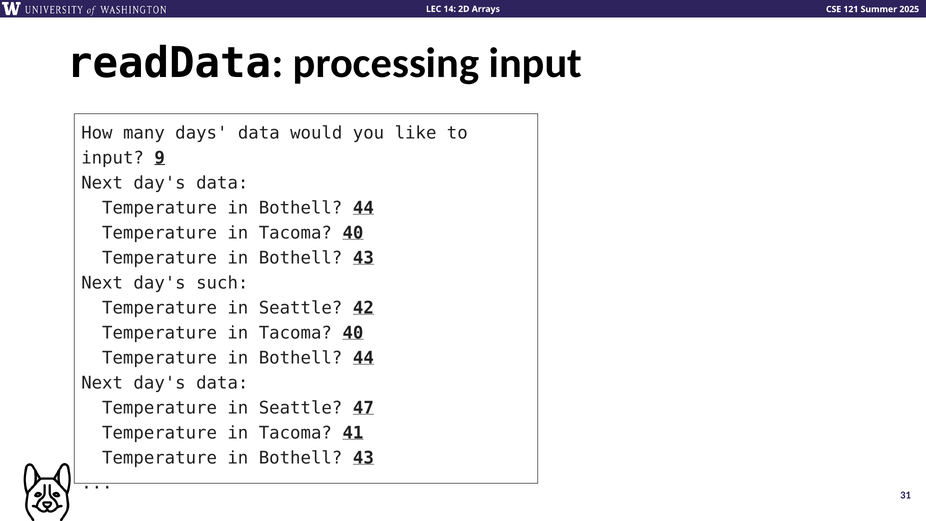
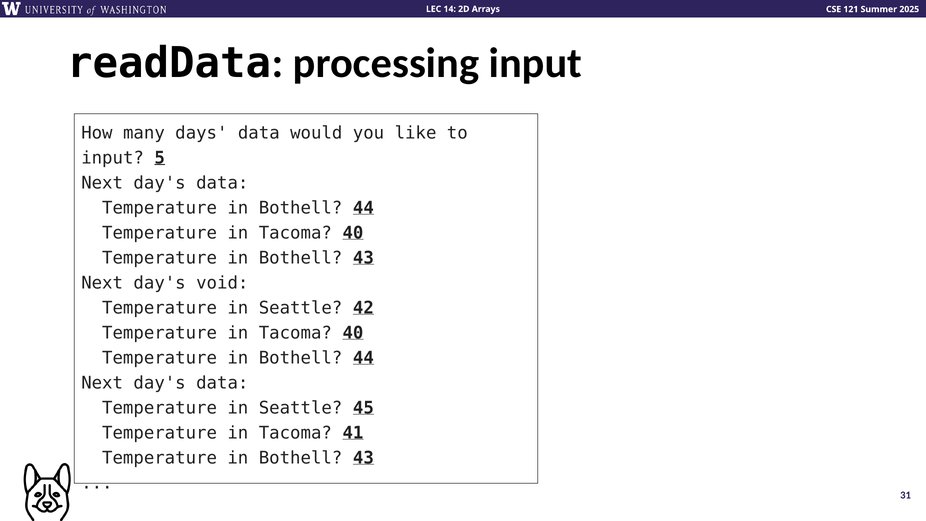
9: 9 -> 5 (160, 158)
such: such -> void (222, 283)
47: 47 -> 45 (363, 408)
